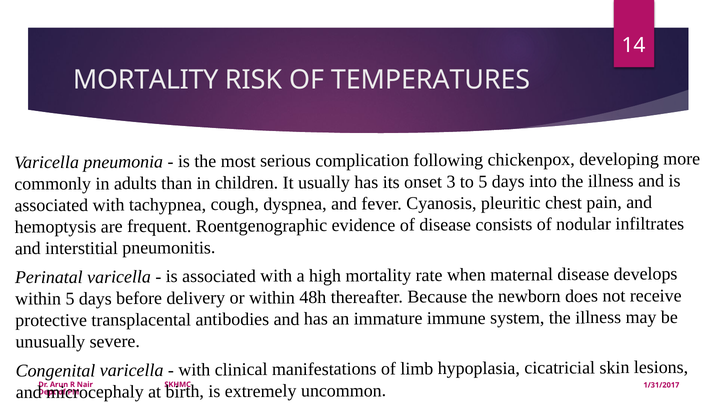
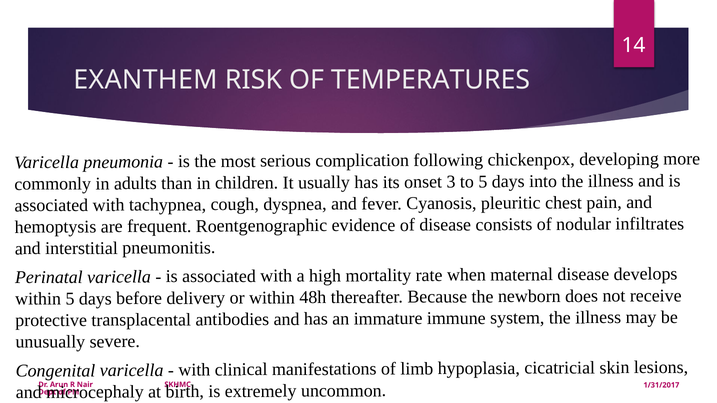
MORTALITY: MORTALITY -> EXANTHEM (145, 80)
